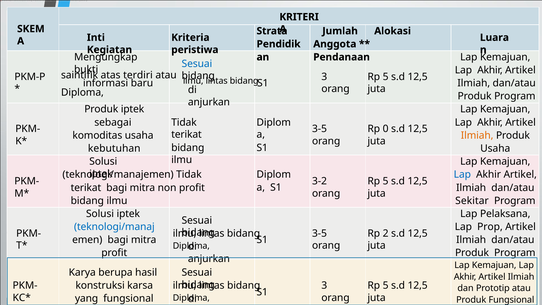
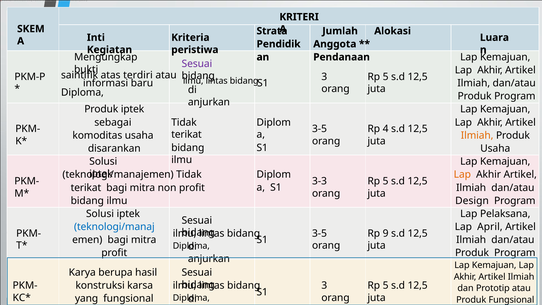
Sesuai colour: blue -> purple (197, 64)
0: 0 -> 4 (386, 129)
kebutuhan: kebutuhan -> disarankan (114, 148)
Lap colour: blue -> orange (462, 175)
3-2: 3-2 -> 3-3 (319, 181)
Sekitar: Sekitar -> Design (472, 201)
Prop: Prop -> April (490, 227)
2: 2 -> 9 (386, 233)
